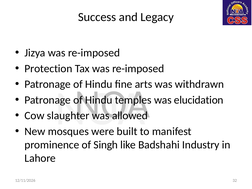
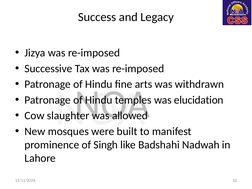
Protection: Protection -> Successive (48, 69)
Industry: Industry -> Nadwah (201, 145)
